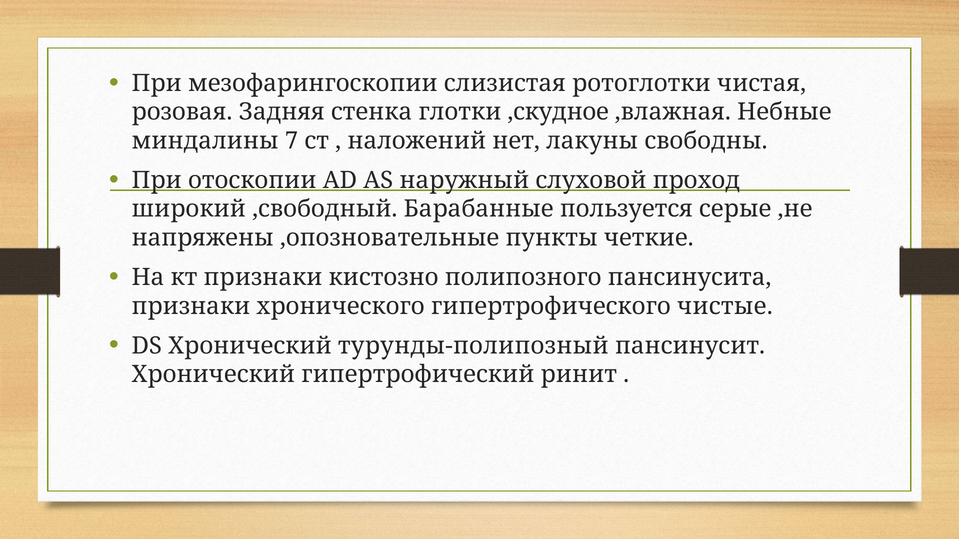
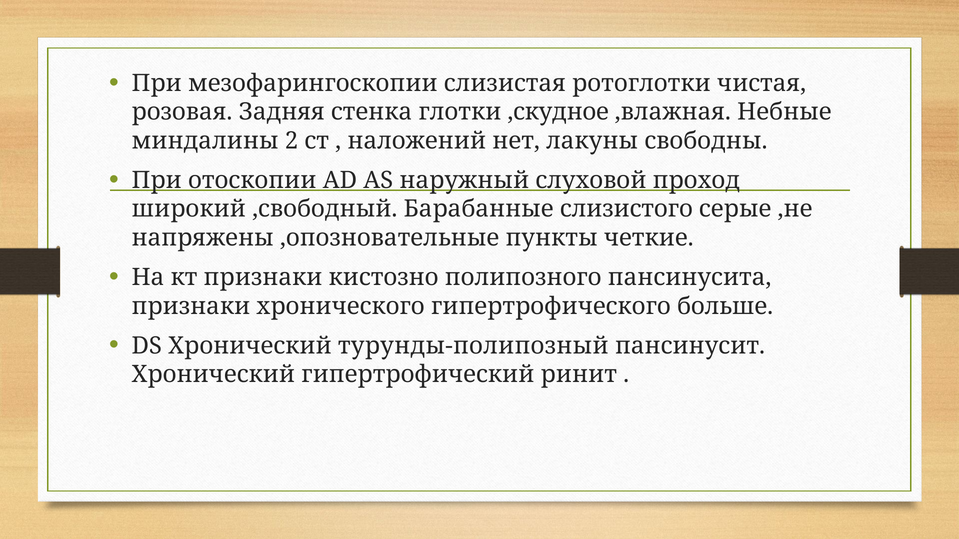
7: 7 -> 2 (292, 141)
пользуется: пользуется -> слизистого (626, 209)
чистые: чистые -> больше (725, 306)
